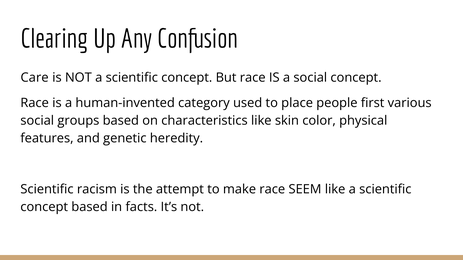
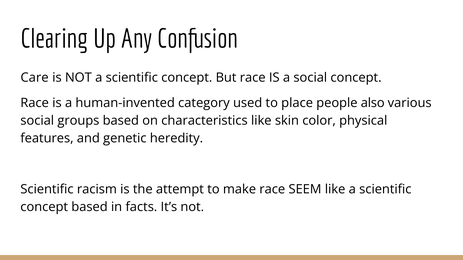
first: first -> also (373, 103)
